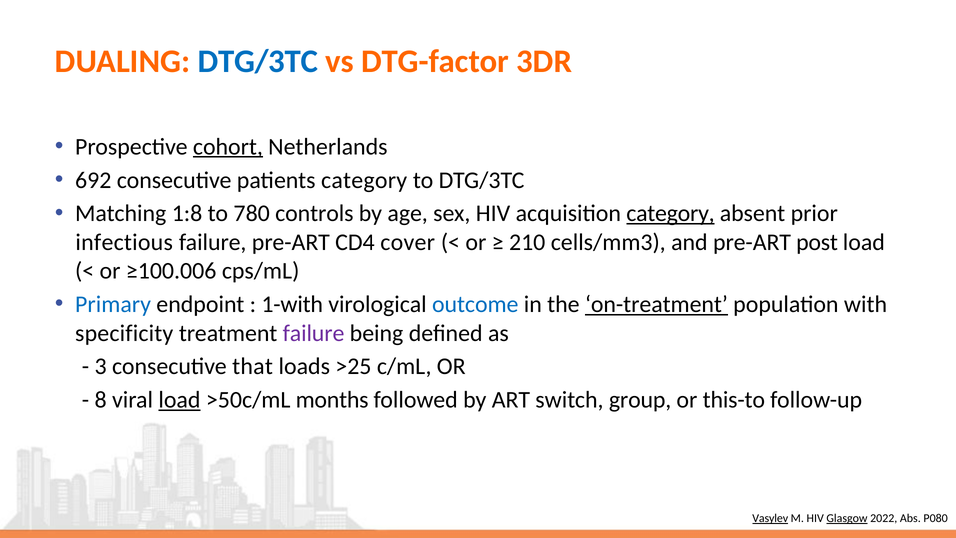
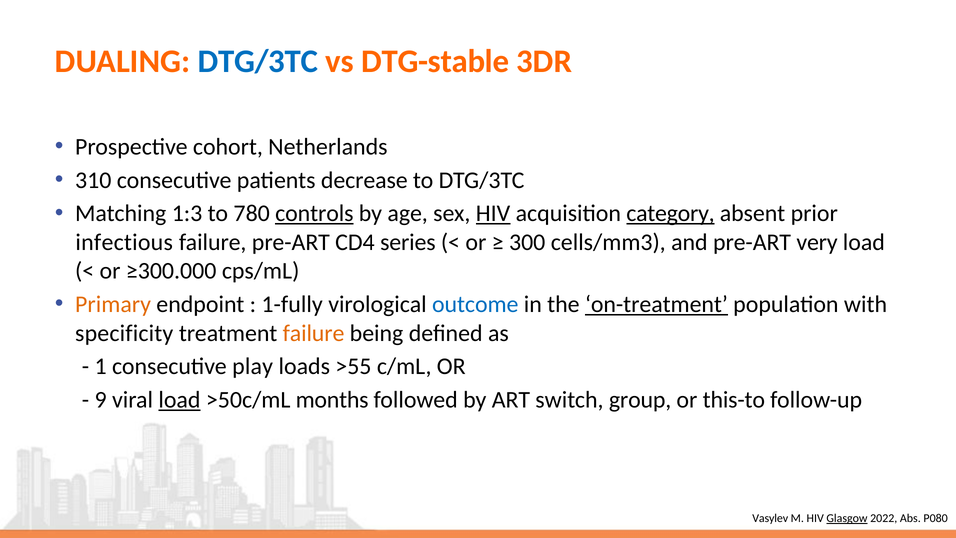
DTG-factor: DTG-factor -> DTG-stable (435, 61)
cohort underline: present -> none (228, 147)
692: 692 -> 310 (93, 180)
patients category: category -> decrease (364, 180)
1:8: 1:8 -> 1:3 (187, 213)
controls underline: none -> present (314, 213)
HIV underline: none -> present (493, 213)
cover: cover -> series (408, 242)
210: 210 -> 300 (527, 242)
post: post -> very (817, 242)
≥100.006: ≥100.006 -> ≥300.000 (171, 271)
Primary colour: blue -> orange (113, 304)
1-with: 1-with -> 1-fully (292, 304)
failure colour: purple -> orange (314, 333)
3: 3 -> 1 (101, 366)
that: that -> play (253, 366)
>25: >25 -> >55 (353, 366)
8: 8 -> 9 (101, 400)
Vasylev underline: present -> none (770, 518)
